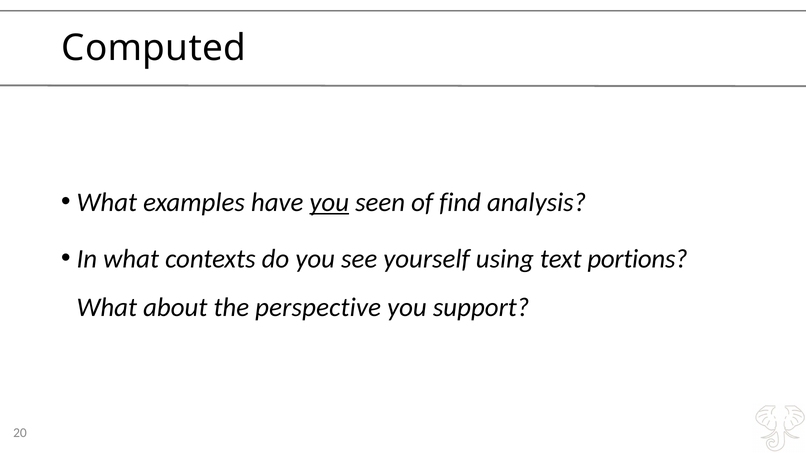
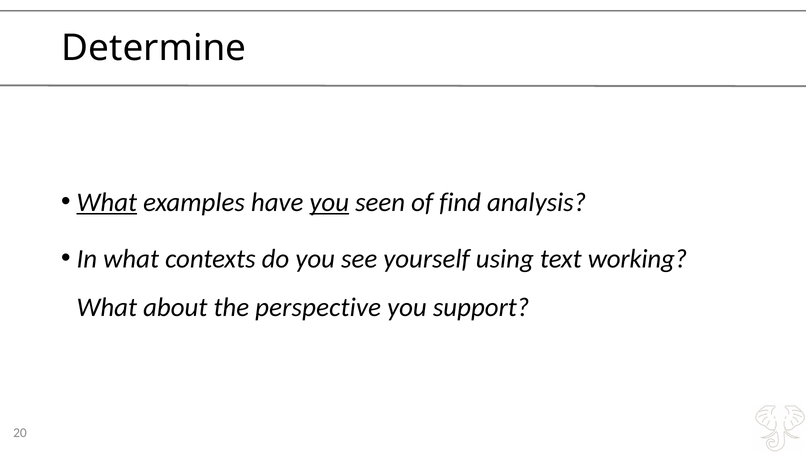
Computed: Computed -> Determine (154, 48)
What underline: none -> present (107, 202)
portions: portions -> working (637, 259)
